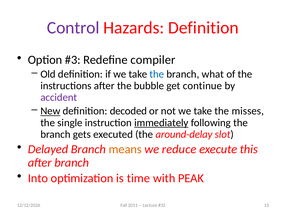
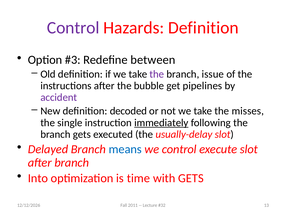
compiler: compiler -> between (153, 60)
the colour: blue -> purple (157, 74)
what: what -> issue (213, 74)
continue: continue -> pipelines (202, 86)
New underline: present -> none (50, 111)
around-delay: around-delay -> usually-delay (184, 134)
means colour: orange -> blue (125, 149)
we reduce: reduce -> control (179, 149)
execute this: this -> slot (249, 149)
with PEAK: PEAK -> GETS (191, 178)
